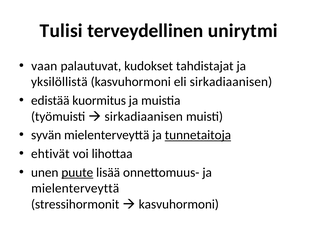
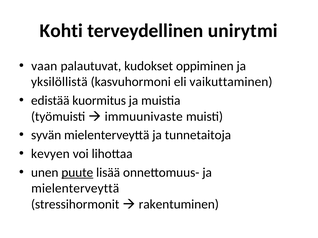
Tulisi: Tulisi -> Kohti (61, 31)
tahdistajat: tahdistajat -> oppiminen (205, 66)
eli sirkadiaanisen: sirkadiaanisen -> vaikuttaminen (231, 82)
sirkadiaanisen: sirkadiaanisen -> immuunivaste (144, 117)
tunnetaitoja underline: present -> none (198, 135)
ehtivät: ehtivät -> kevyen (50, 154)
kasvuhormoni: kasvuhormoni -> rakentuminen (179, 205)
